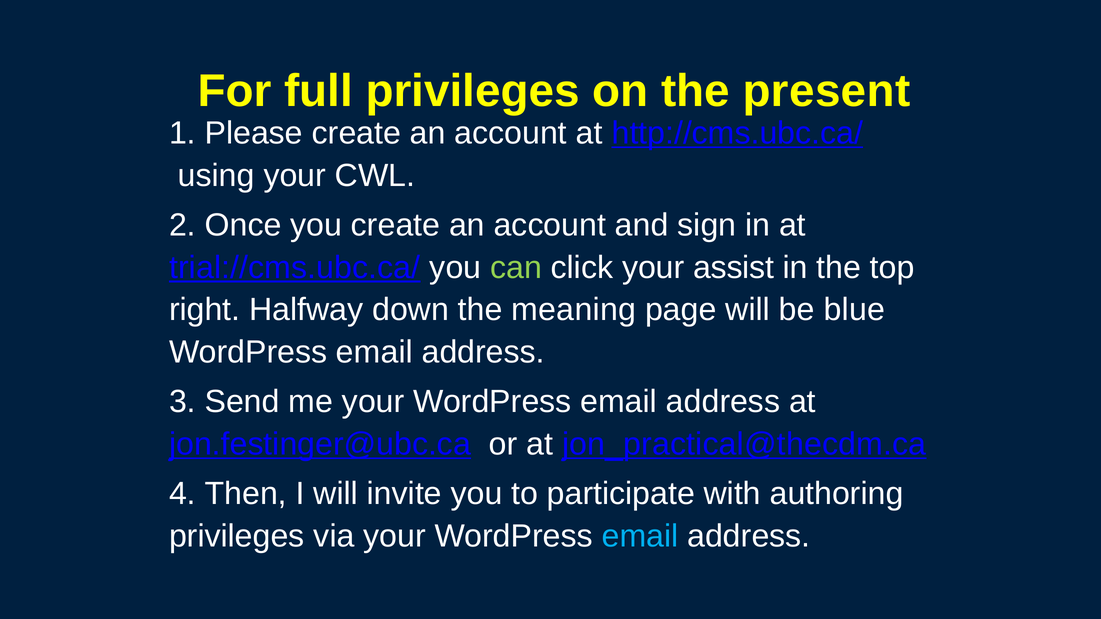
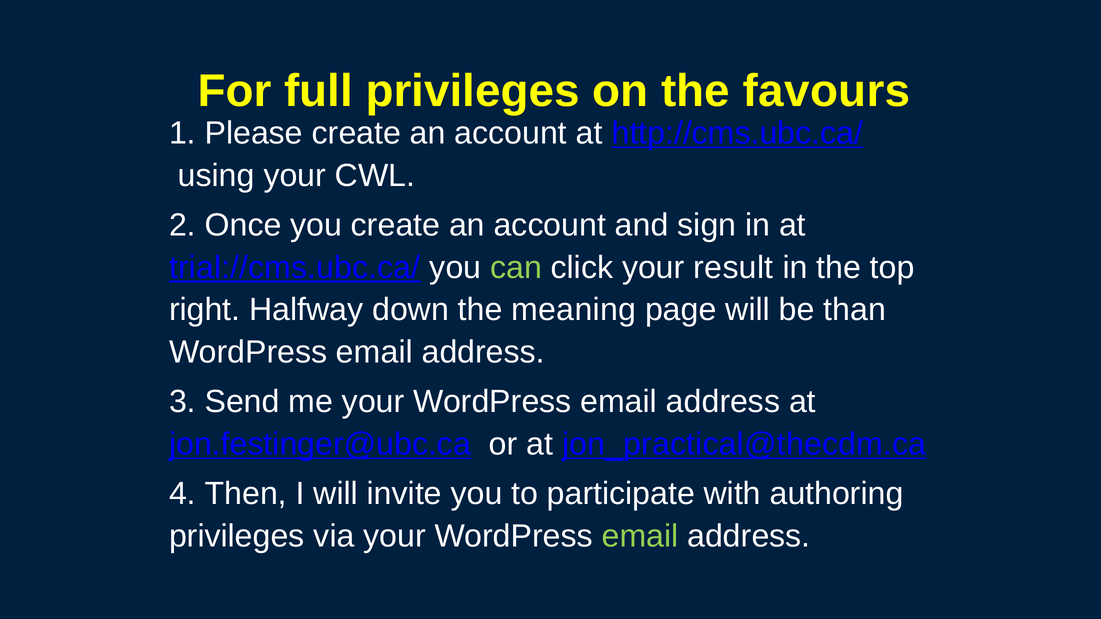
present: present -> favours (827, 91)
assist: assist -> result (733, 268)
blue: blue -> than (855, 310)
email colour: light blue -> light green (640, 536)
